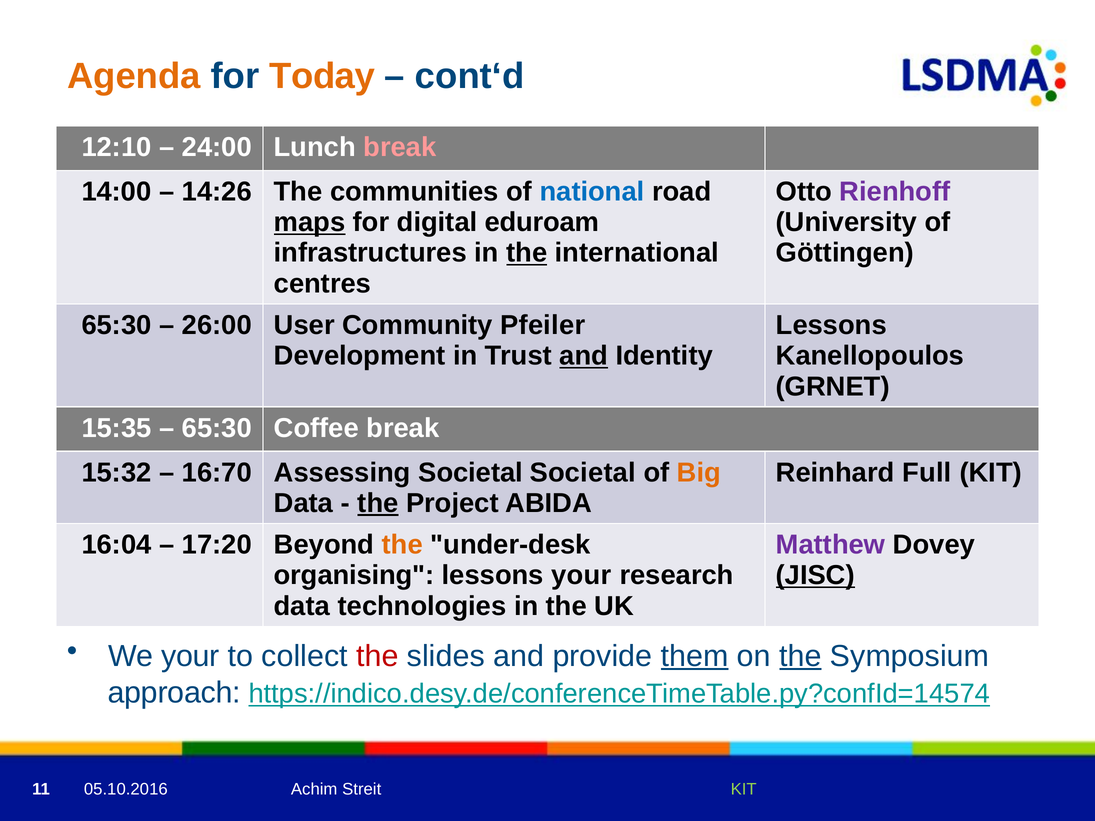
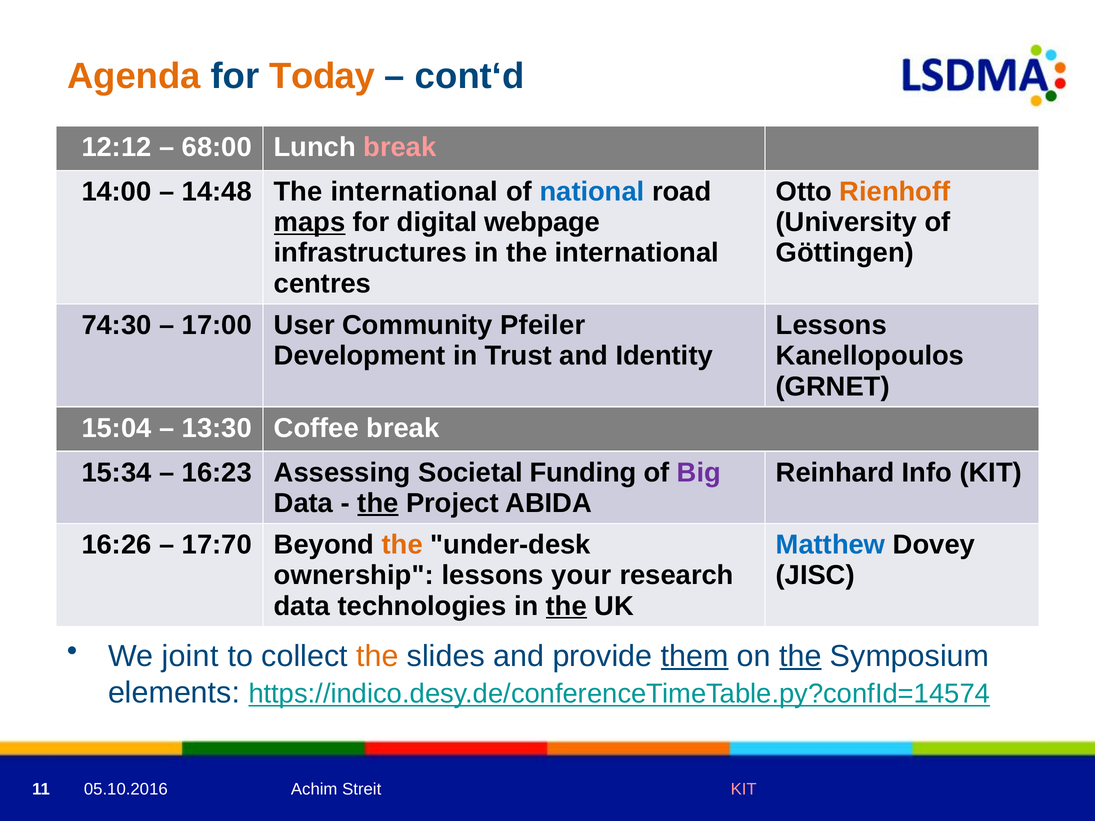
12:10: 12:10 -> 12:12 (117, 147)
24:00: 24:00 -> 68:00 (217, 147)
14:26: 14:26 -> 14:48 (217, 192)
communities: communities -> international (414, 192)
Rienhoff colour: purple -> orange (895, 192)
eduroam: eduroam -> webpage (542, 222)
the underline: present -> none (527, 253)
65:30: 65:30 -> 74:30 (117, 325)
26:00: 26:00 -> 17:00 (217, 325)
and underline: present -> none (584, 356)
15:35: 15:35 -> 15:04 (117, 428)
65:30: 65:30 -> 13:30 (217, 428)
15:32: 15:32 -> 15:34 (117, 473)
16:70: 16:70 -> 16:23 (217, 473)
Societal Societal: Societal -> Funding (583, 473)
Big colour: orange -> purple (699, 473)
Full: Full -> Info (927, 473)
16:04: 16:04 -> 16:26 (117, 545)
17:20: 17:20 -> 17:70 (217, 545)
Matthew colour: purple -> blue (831, 545)
organising: organising -> ownership (354, 576)
JISC underline: present -> none (815, 576)
the underline: none -> present (566, 606)
We your: your -> joint (190, 656)
the colour: red -> orange (377, 656)
approach: approach -> elements (174, 693)
KIT colour: light green -> pink (744, 789)
